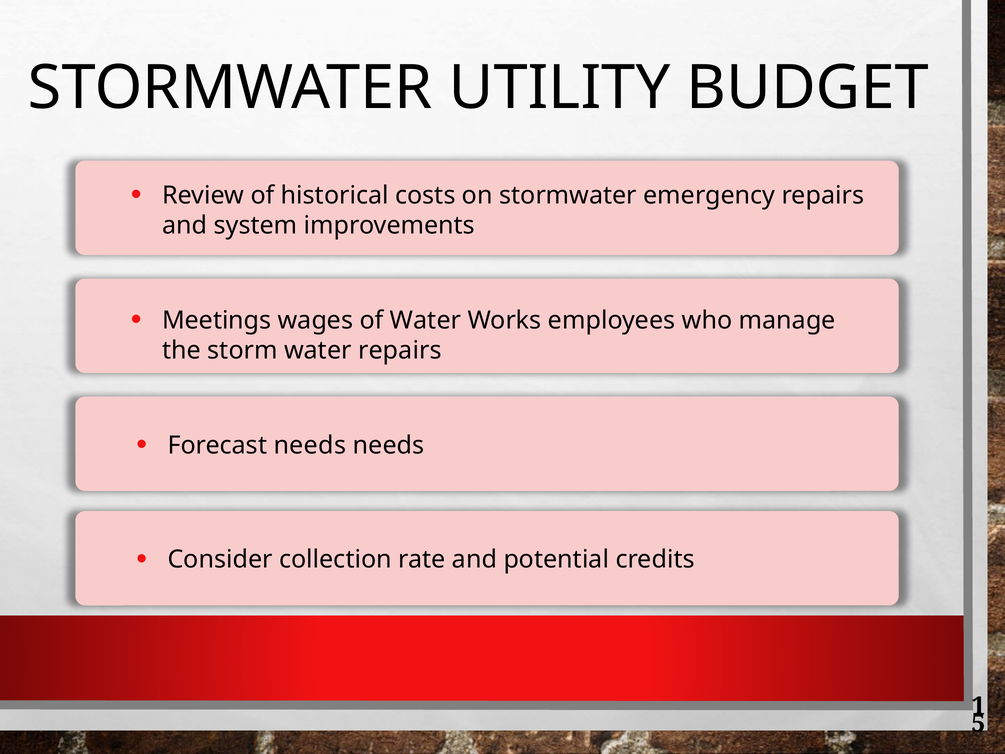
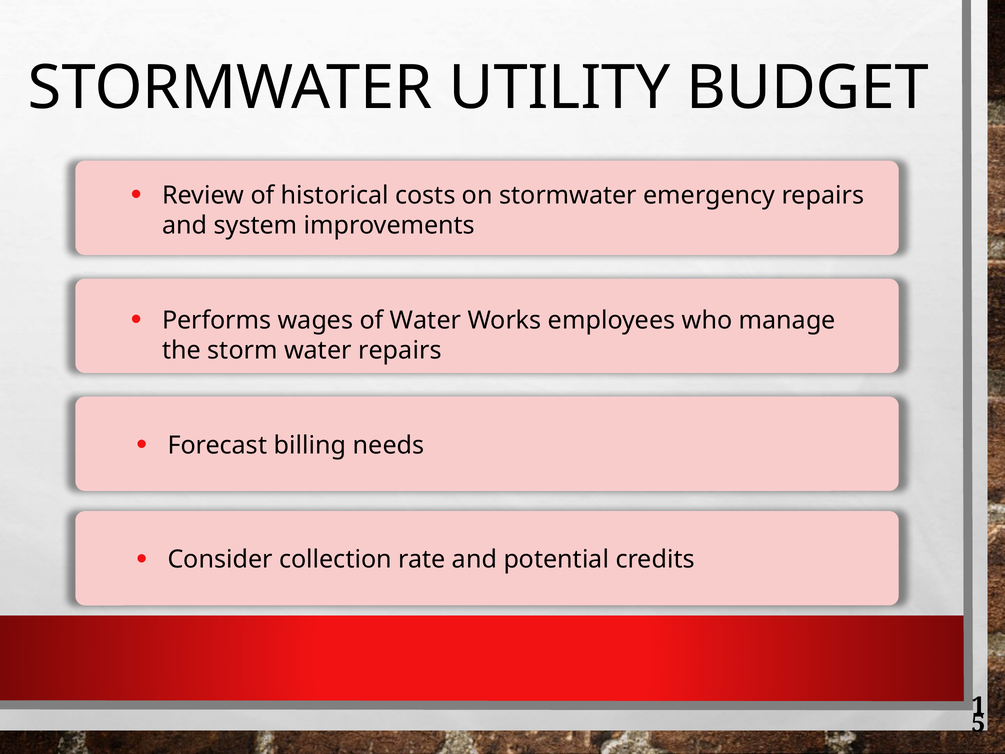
Meetings: Meetings -> Performs (217, 320)
Forecast needs: needs -> billing (310, 445)
